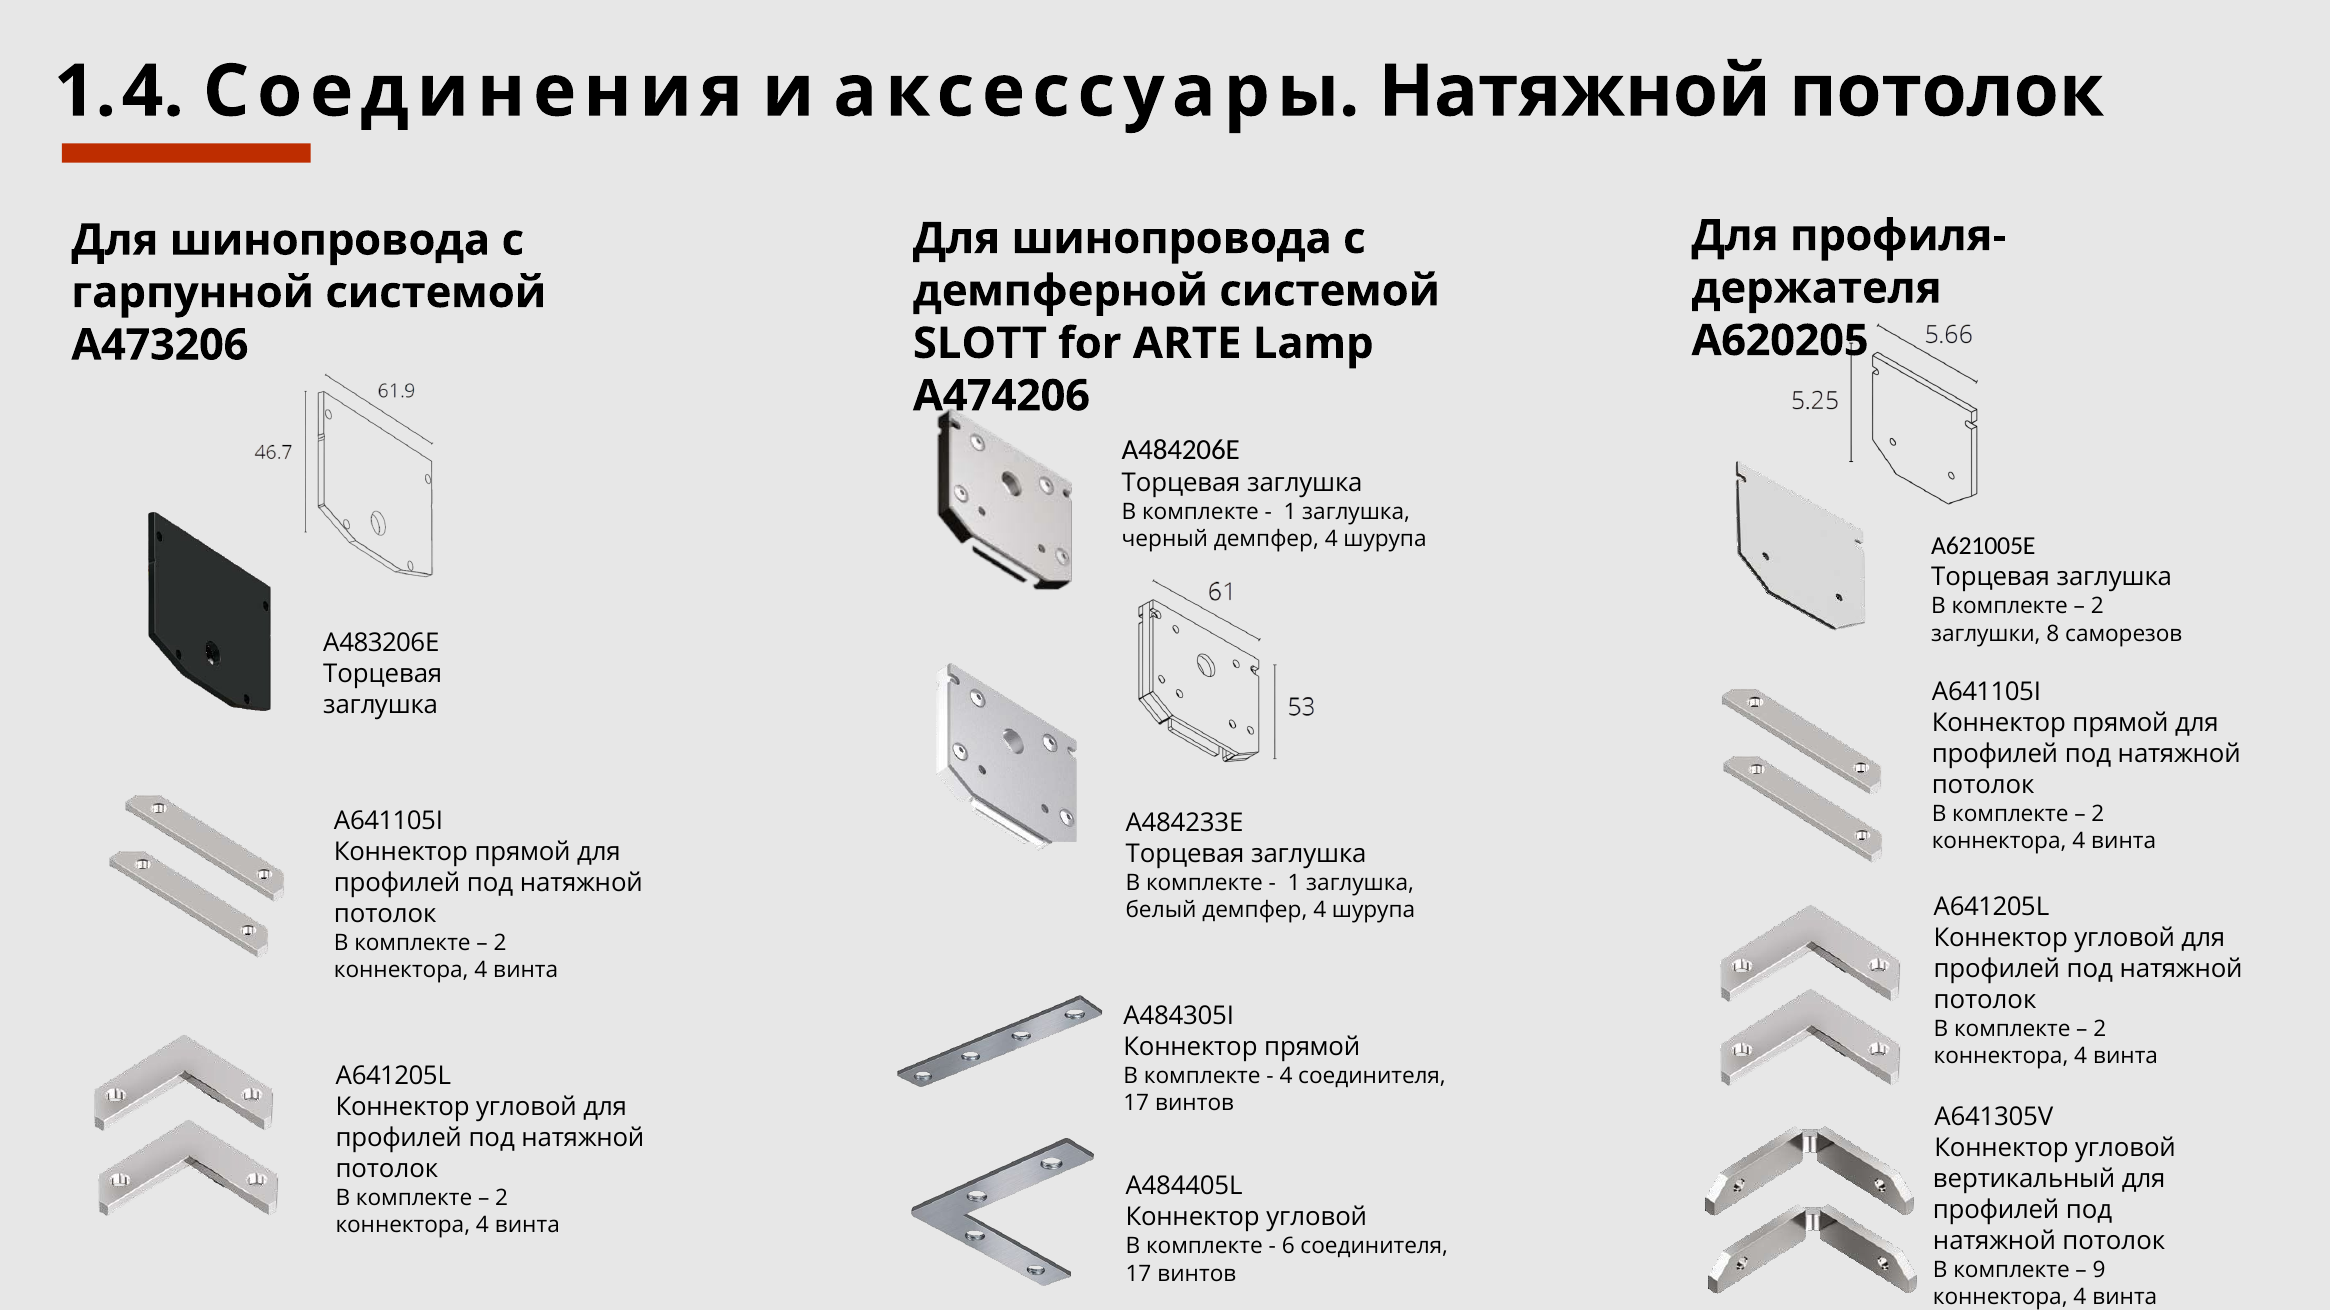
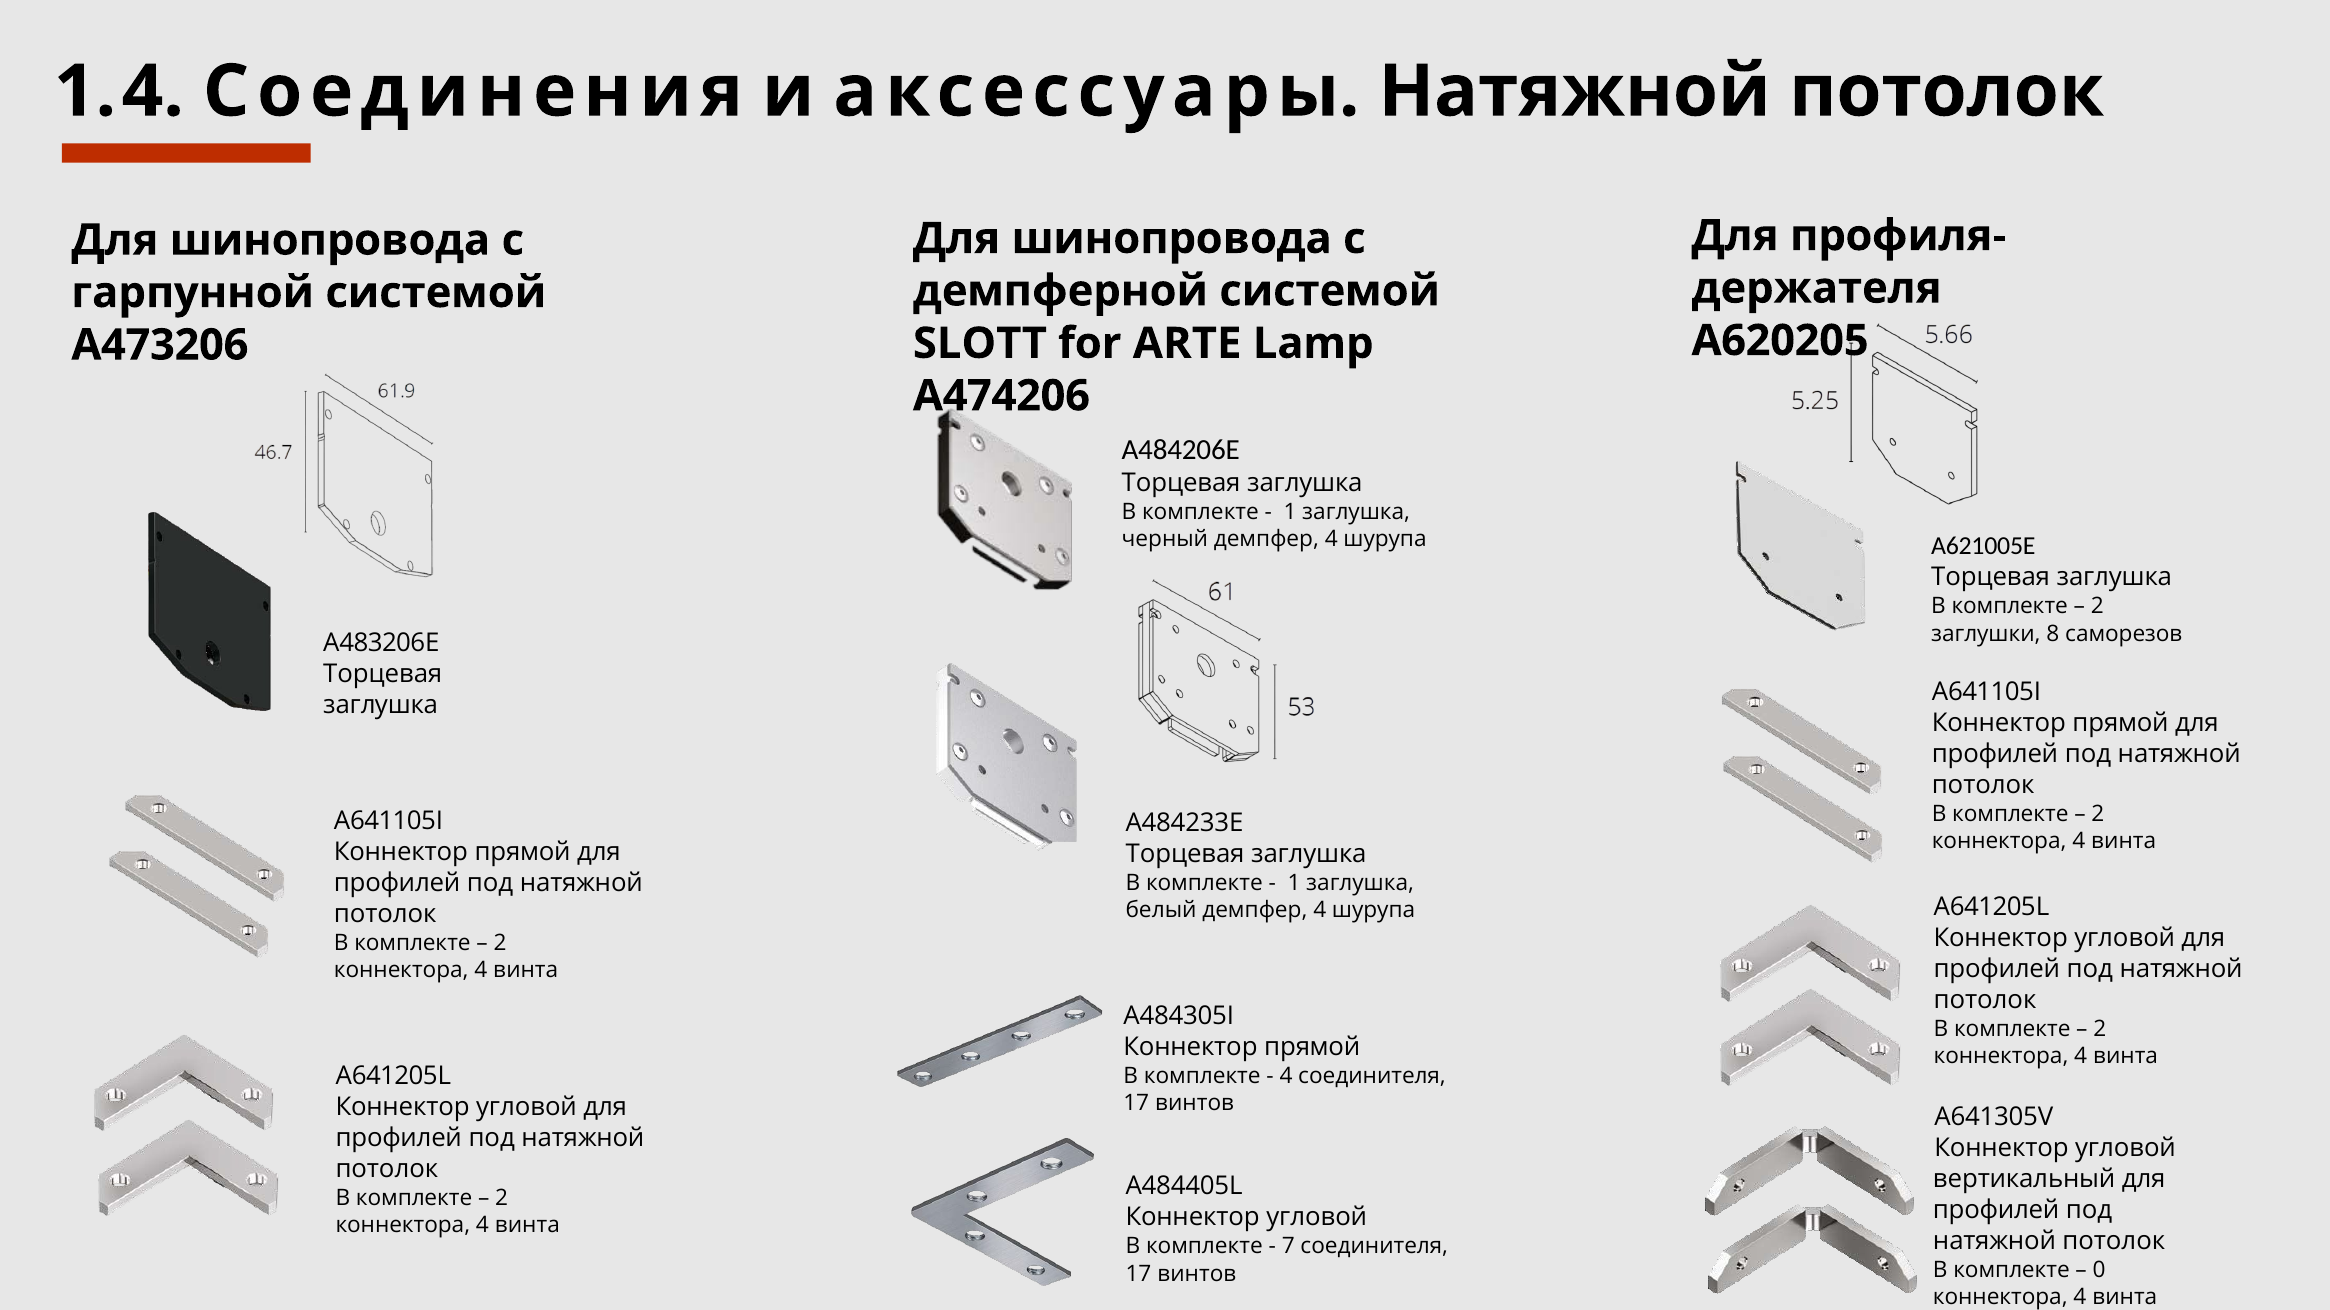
6: 6 -> 7 (1288, 1247)
9: 9 -> 0 (2099, 1271)
